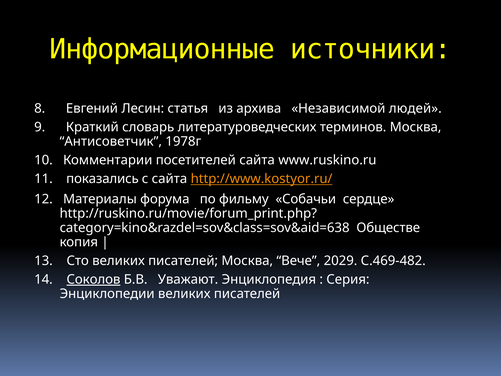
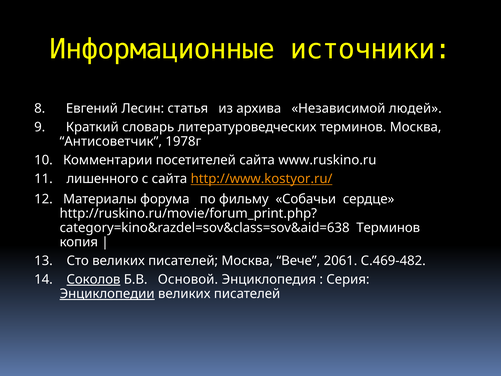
показались: показались -> лишенного (102, 179)
Обществе: Обществе -> Терминов (388, 228)
2029: 2029 -> 2061 (341, 261)
Уважают: Уважают -> Основой (188, 279)
Энциклопедии underline: none -> present (107, 294)
